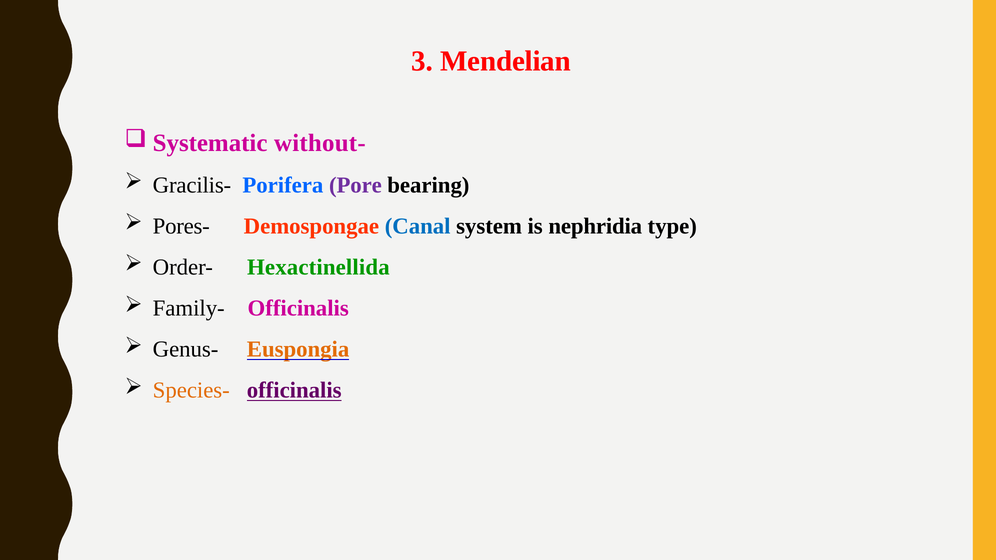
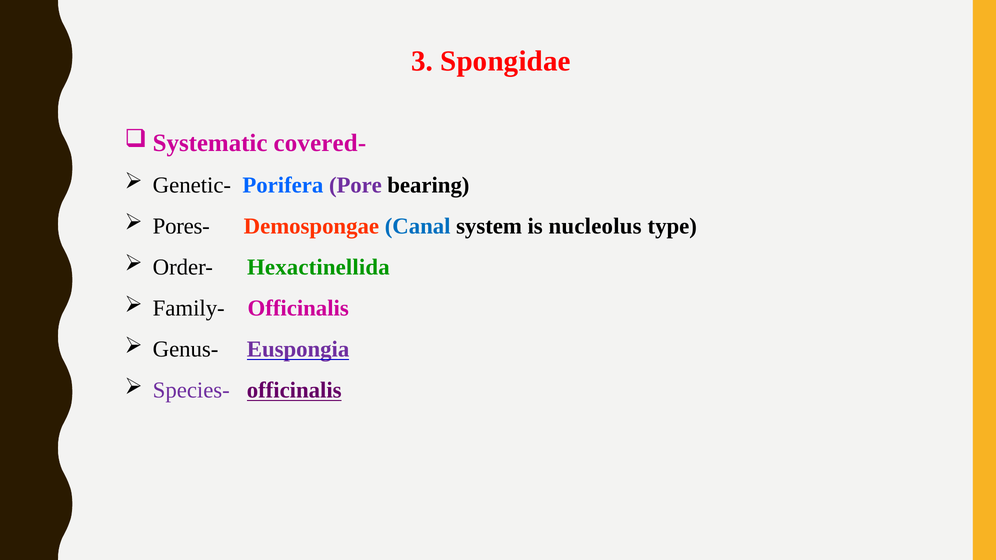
Mendelian: Mendelian -> Spongidae (505, 61)
without-: without- -> covered- (320, 143)
Gracilis-: Gracilis- -> Genetic- (192, 185)
nephridia: nephridia -> nucleolus (595, 226)
Euspongia colour: orange -> purple (298, 349)
Species- colour: orange -> purple (191, 390)
